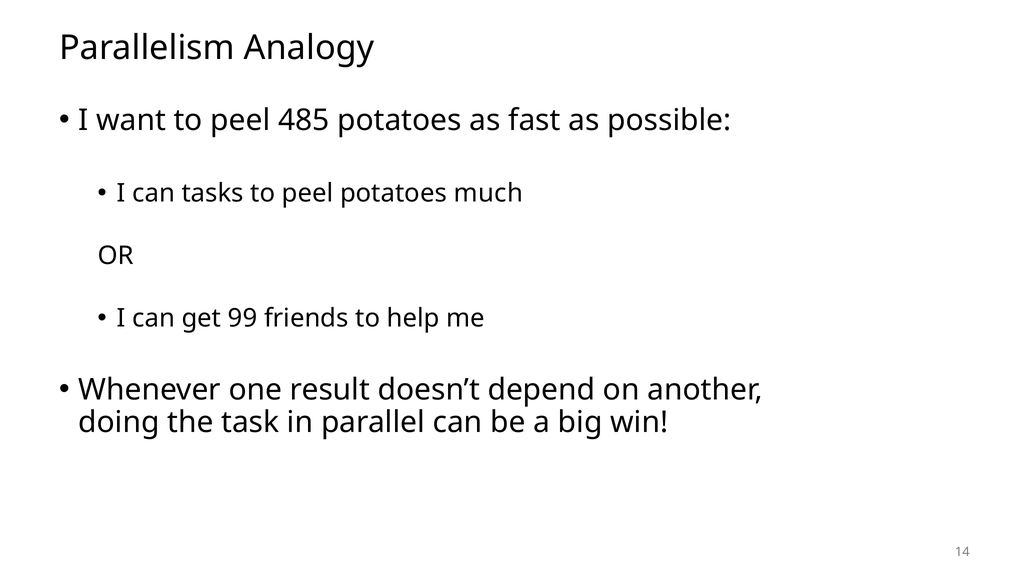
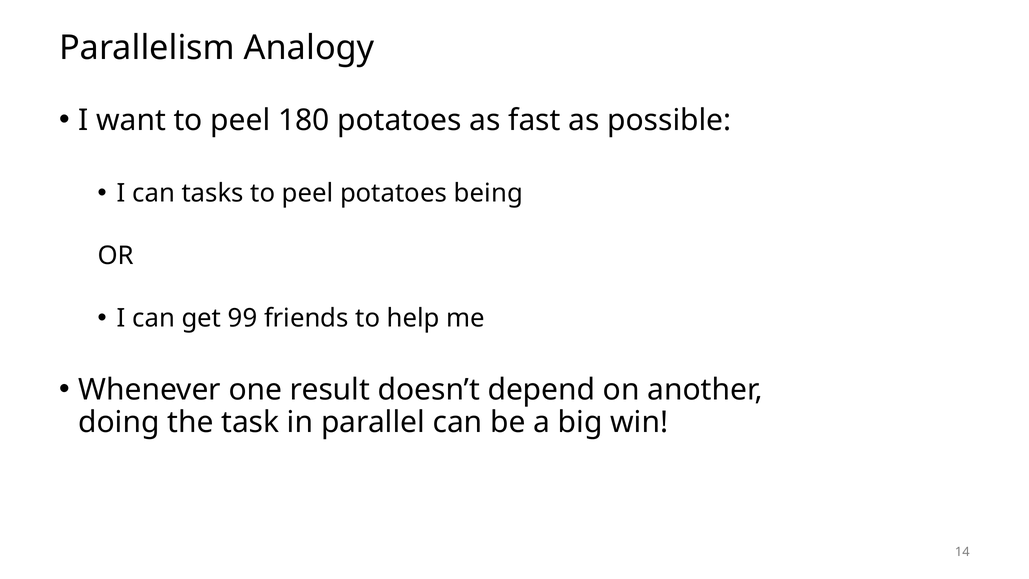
485: 485 -> 180 (304, 120)
much: much -> being (488, 193)
